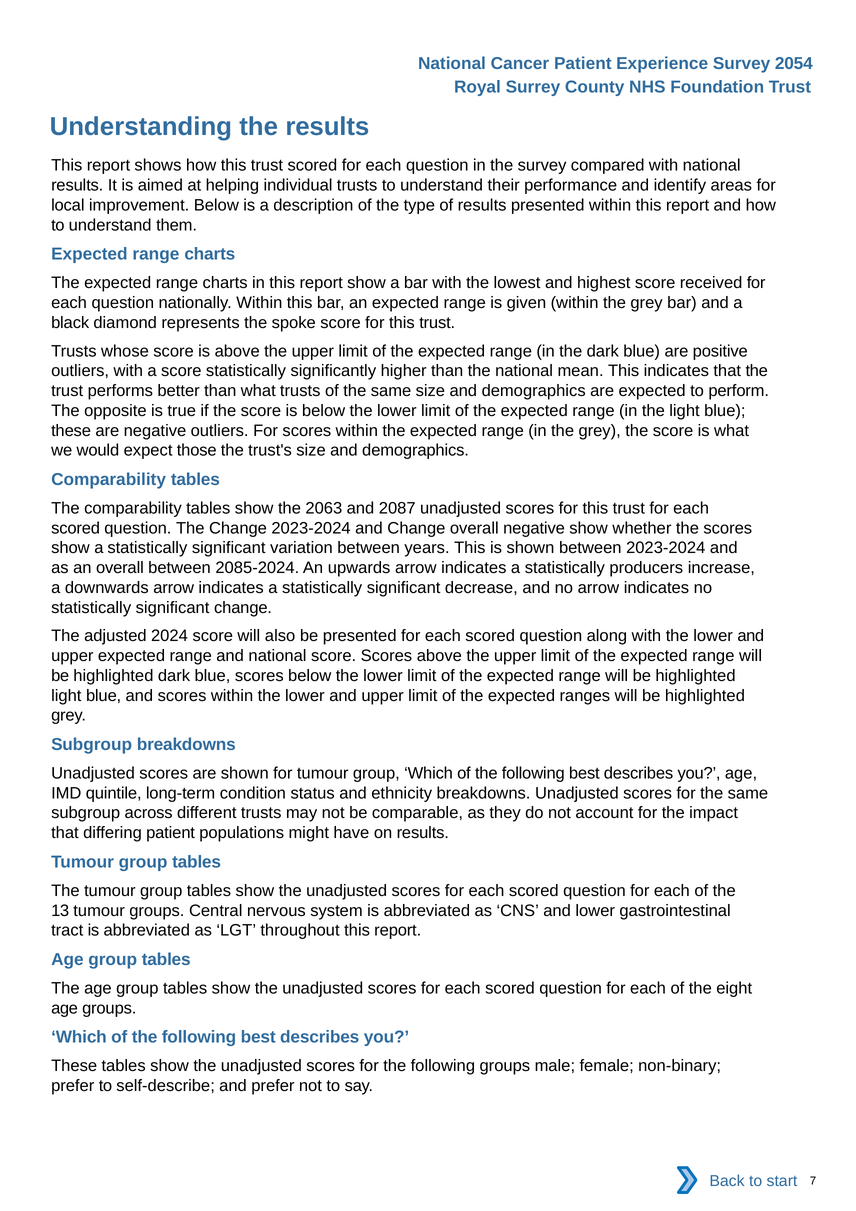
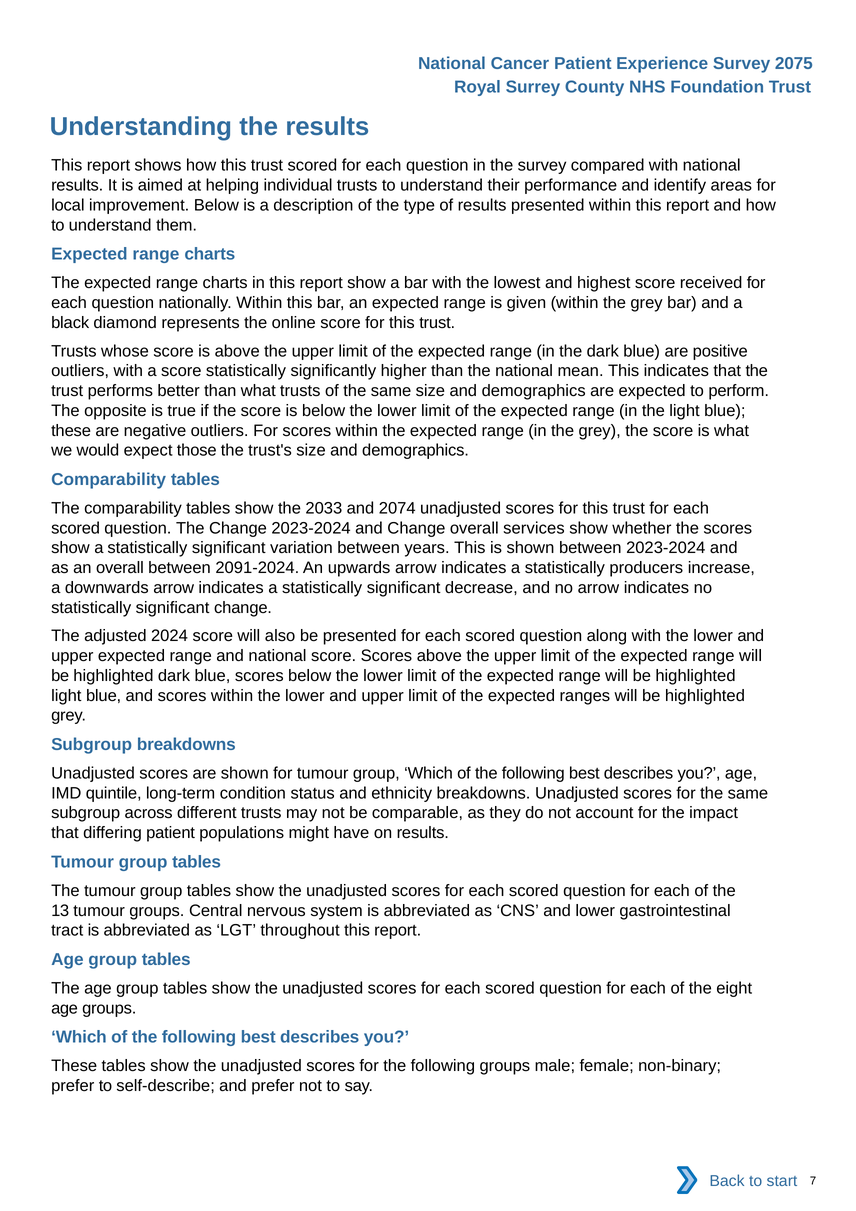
2054: 2054 -> 2075 (794, 64)
spoke: spoke -> online (294, 323)
2063: 2063 -> 2033 (324, 508)
2087: 2087 -> 2074 (397, 508)
overall negative: negative -> services (534, 528)
2085-2024: 2085-2024 -> 2091-2024 (257, 568)
